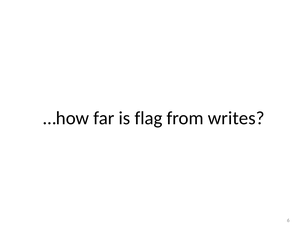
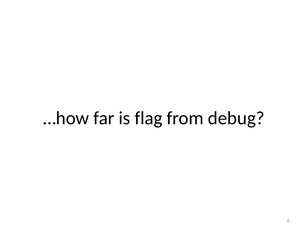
writes: writes -> debug (236, 118)
